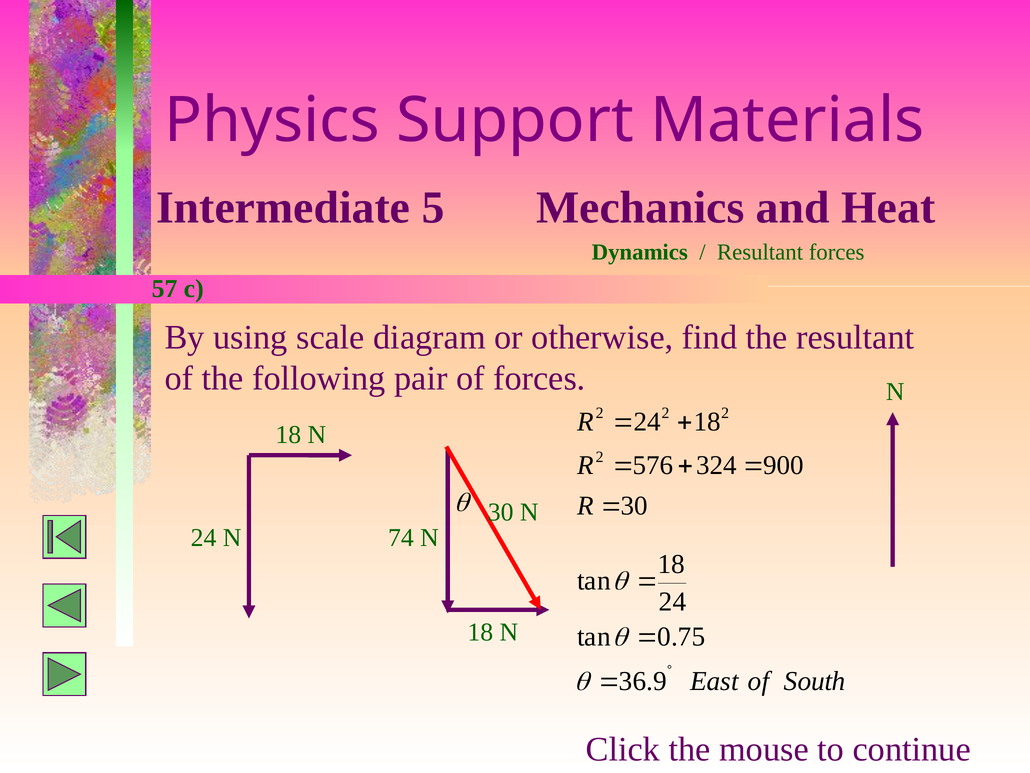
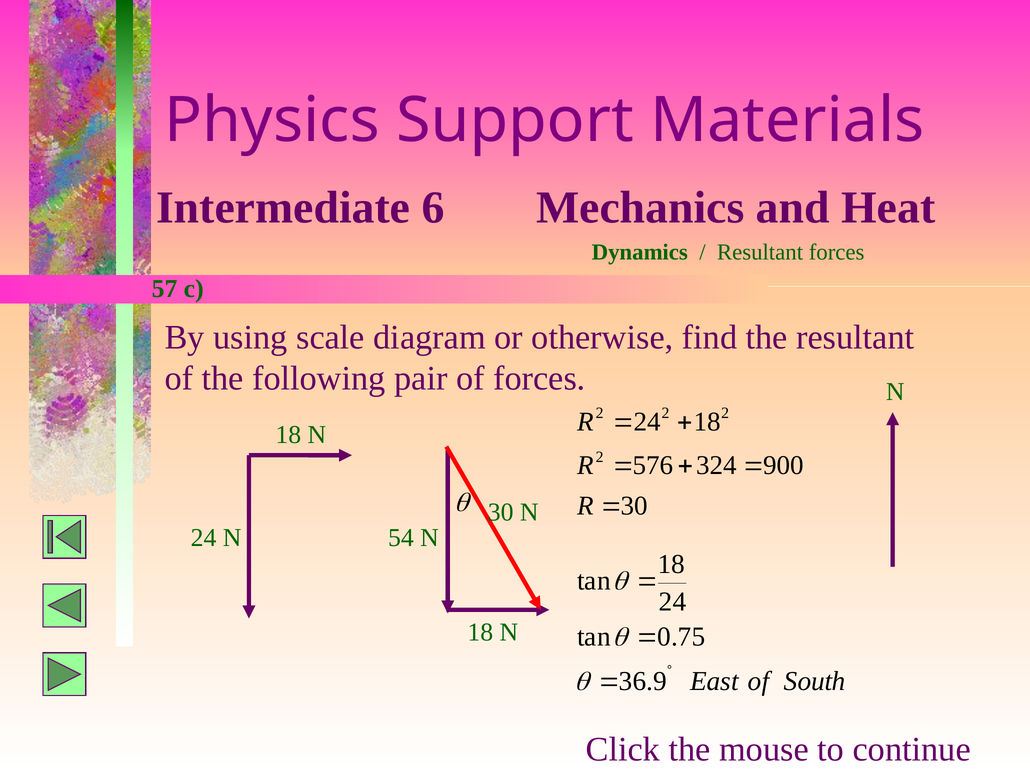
5: 5 -> 6 (433, 207)
74: 74 -> 54 (401, 537)
